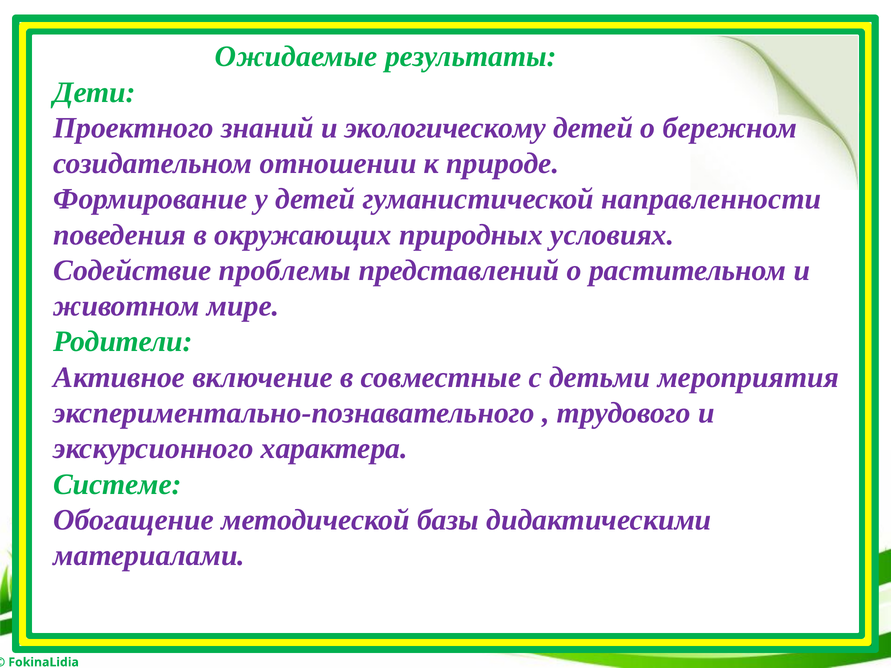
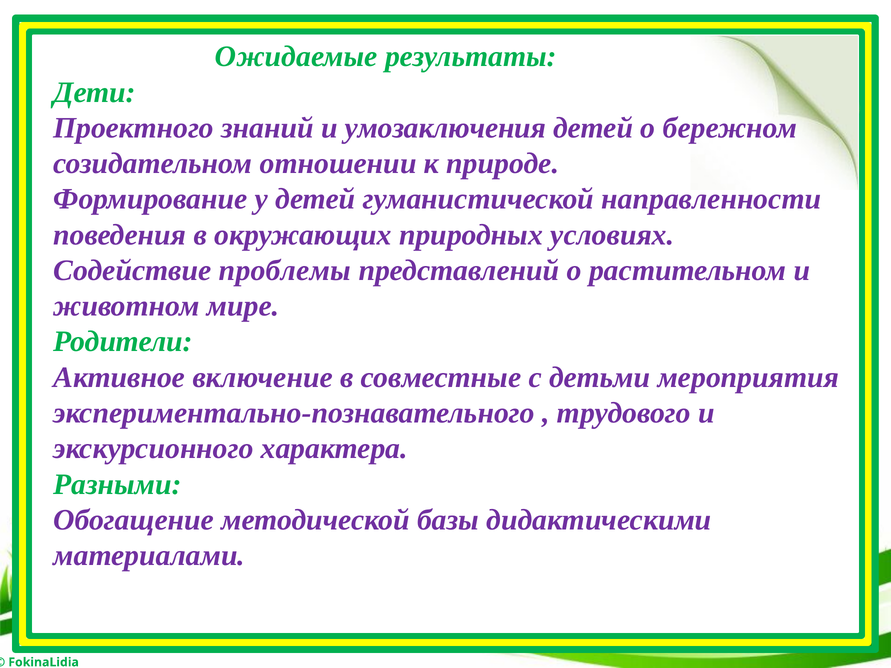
экологическому: экологическому -> умозаключения (445, 128)
Системе: Системе -> Разными (117, 484)
